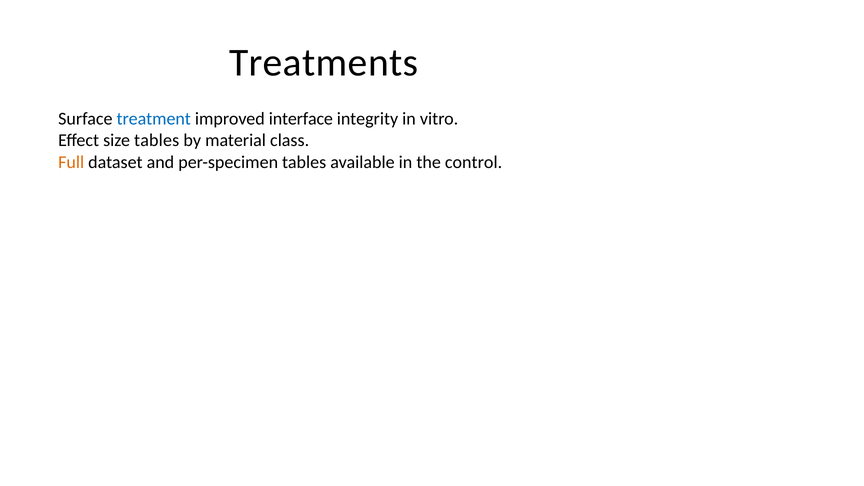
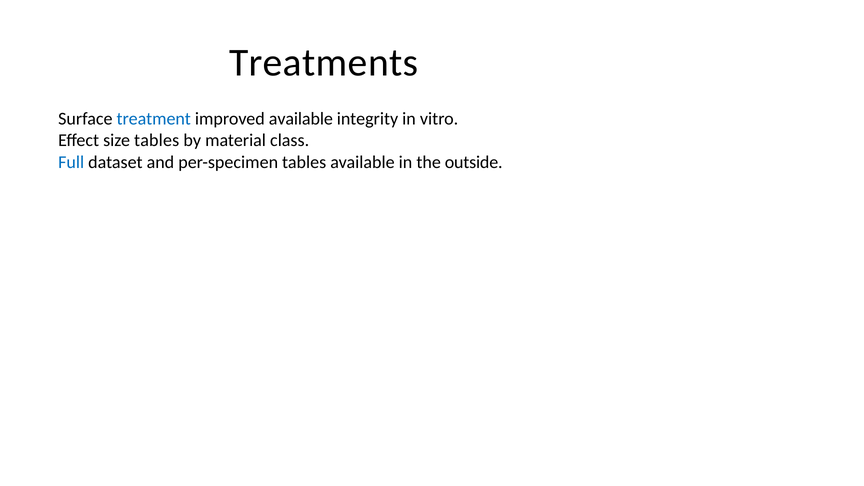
improved interface: interface -> available (301, 119)
Full colour: orange -> blue (71, 162)
control: control -> outside (474, 162)
